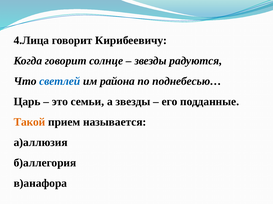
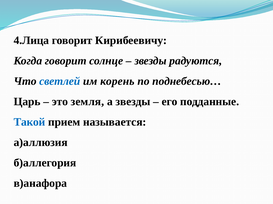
района: района -> корень (117, 81)
семьи: семьи -> земля (87, 102)
Такой colour: orange -> blue (29, 122)
